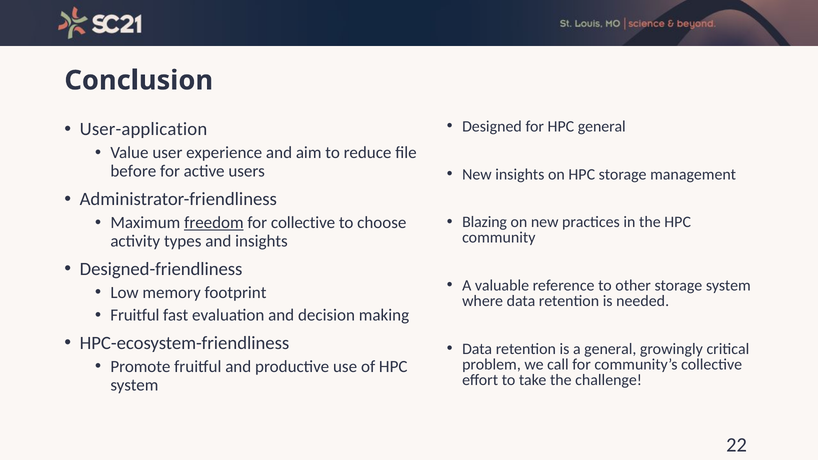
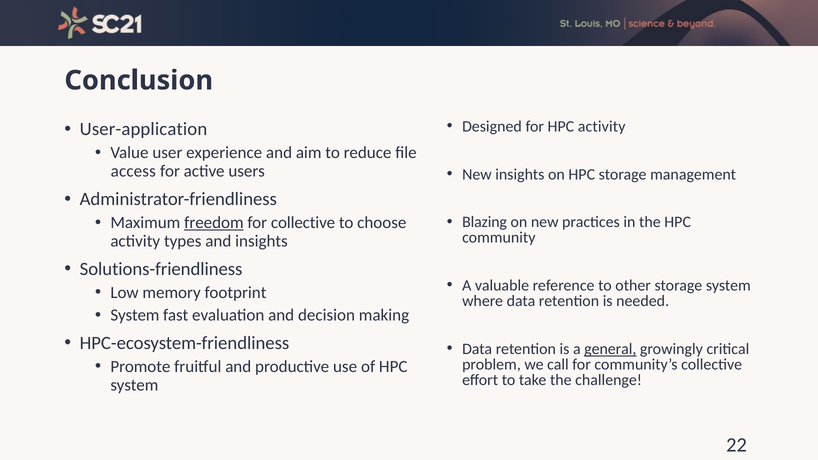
HPC general: general -> activity (602, 126)
before: before -> access (133, 171)
Designed-friendliness: Designed-friendliness -> Solutions-friendliness (161, 269)
Fruitful: Fruitful -> System (135, 315)
general underline: none -> present (610, 349)
